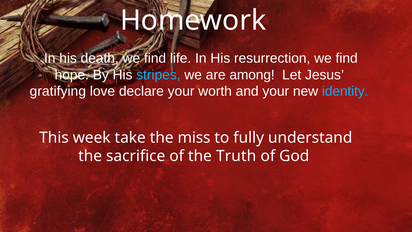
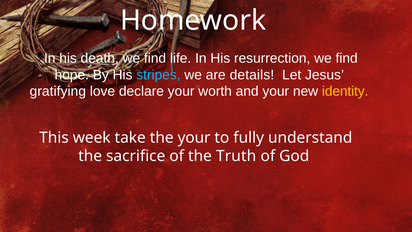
among: among -> details (252, 75)
identity colour: light blue -> yellow (345, 91)
the miss: miss -> your (194, 137)
